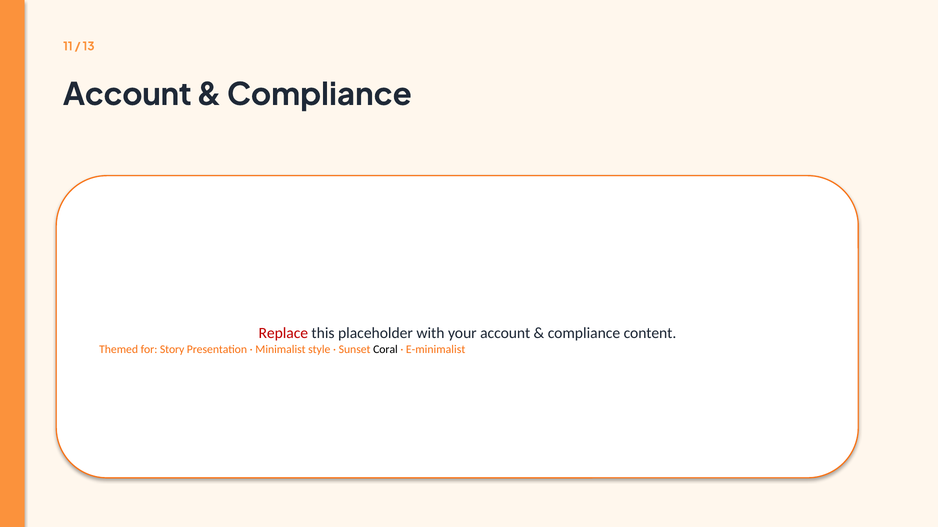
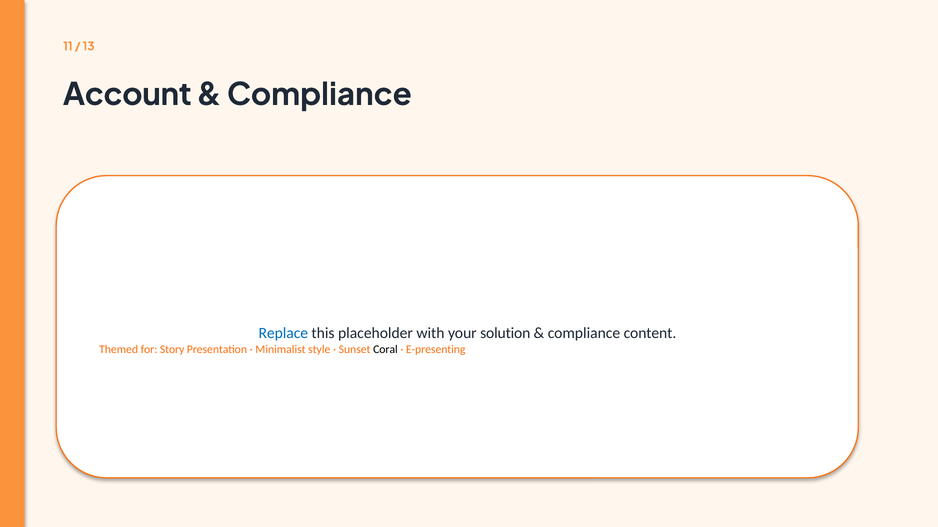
Replace colour: red -> blue (283, 333)
your account: account -> solution (505, 333)
E-minimalist: E-minimalist -> E-presenting (436, 350)
